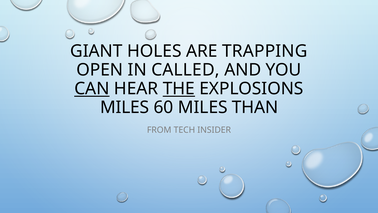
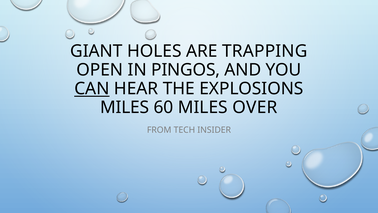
CALLED: CALLED -> PINGOS (186, 70)
THE underline: present -> none (179, 89)
THAN: THAN -> OVER (255, 107)
